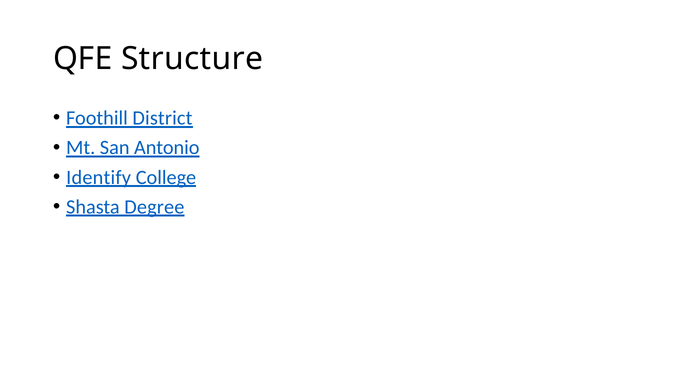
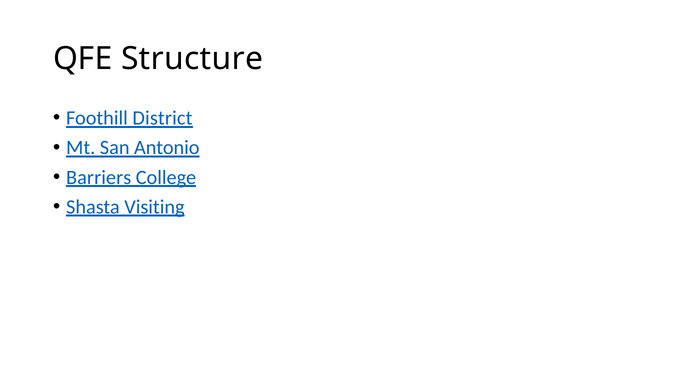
Identify: Identify -> Barriers (99, 177)
Degree: Degree -> Visiting (154, 207)
